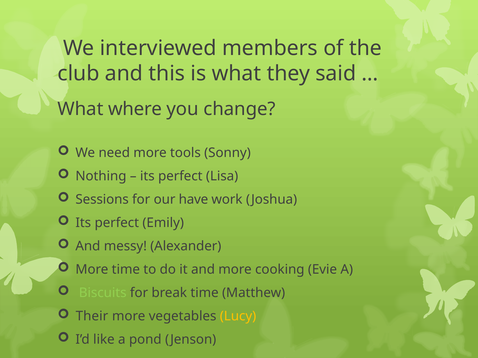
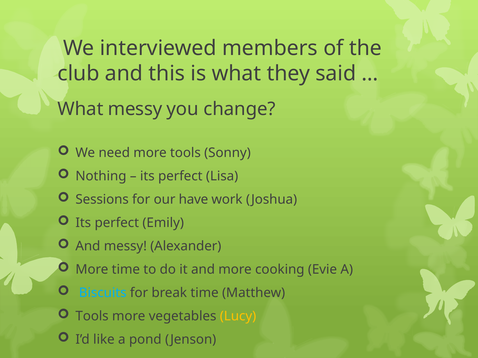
What where: where -> messy (135, 109)
Biscuits colour: light green -> light blue (103, 293)
Their: Their -> Tools (92, 317)
